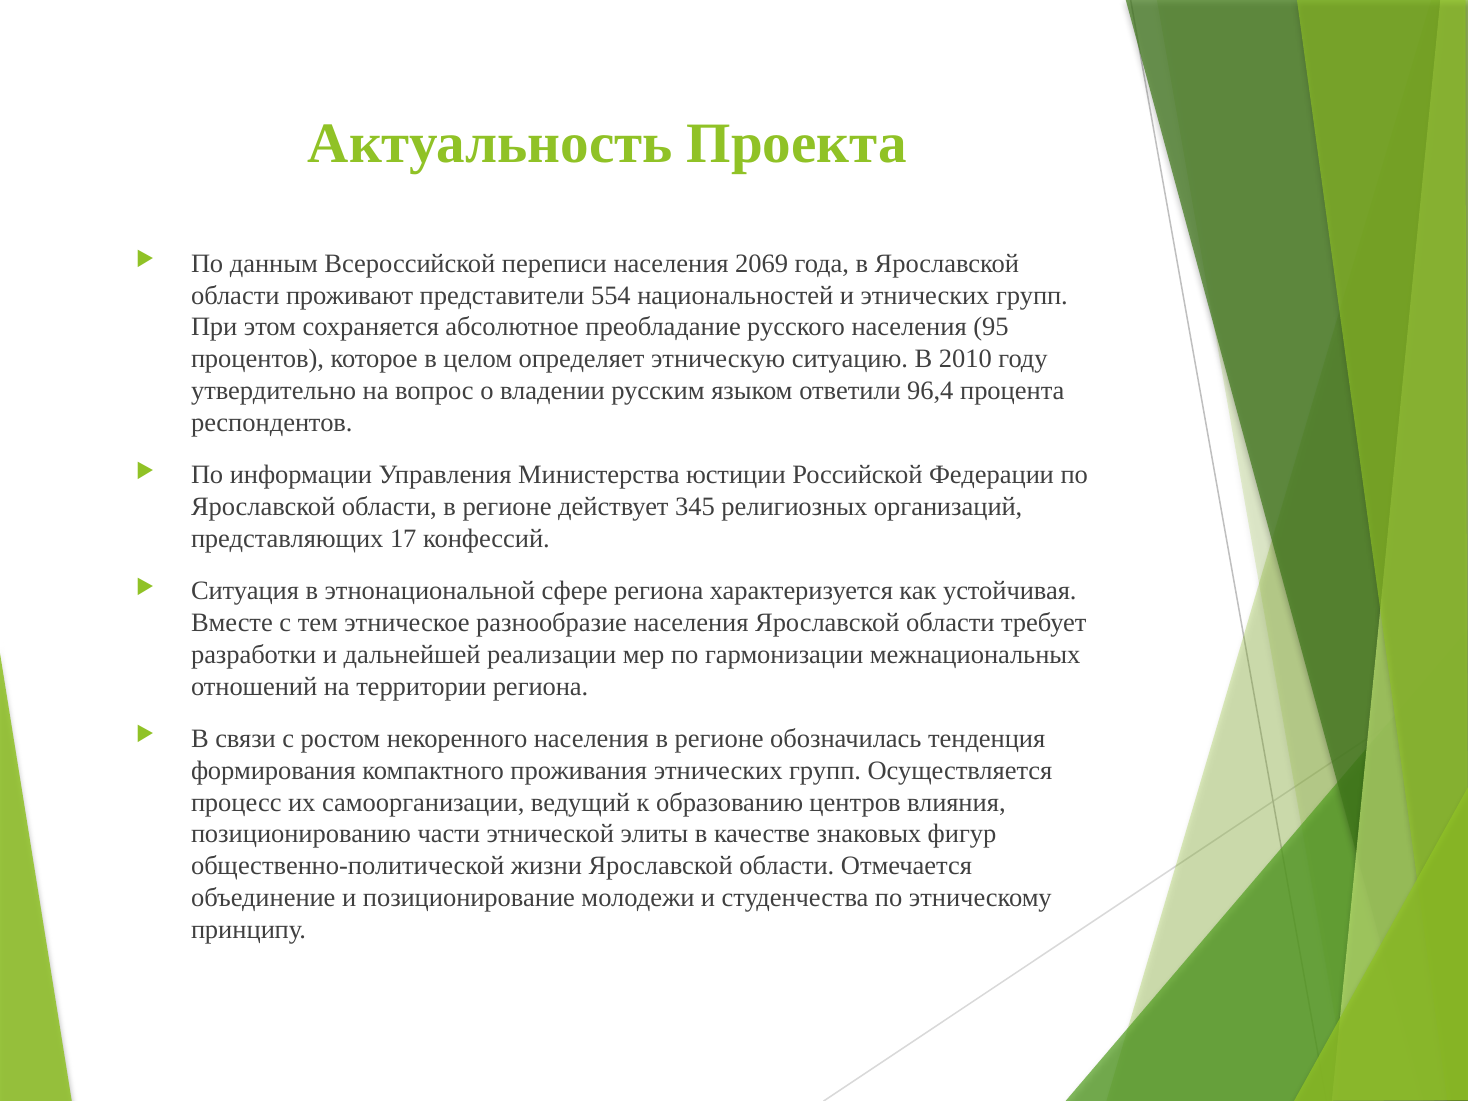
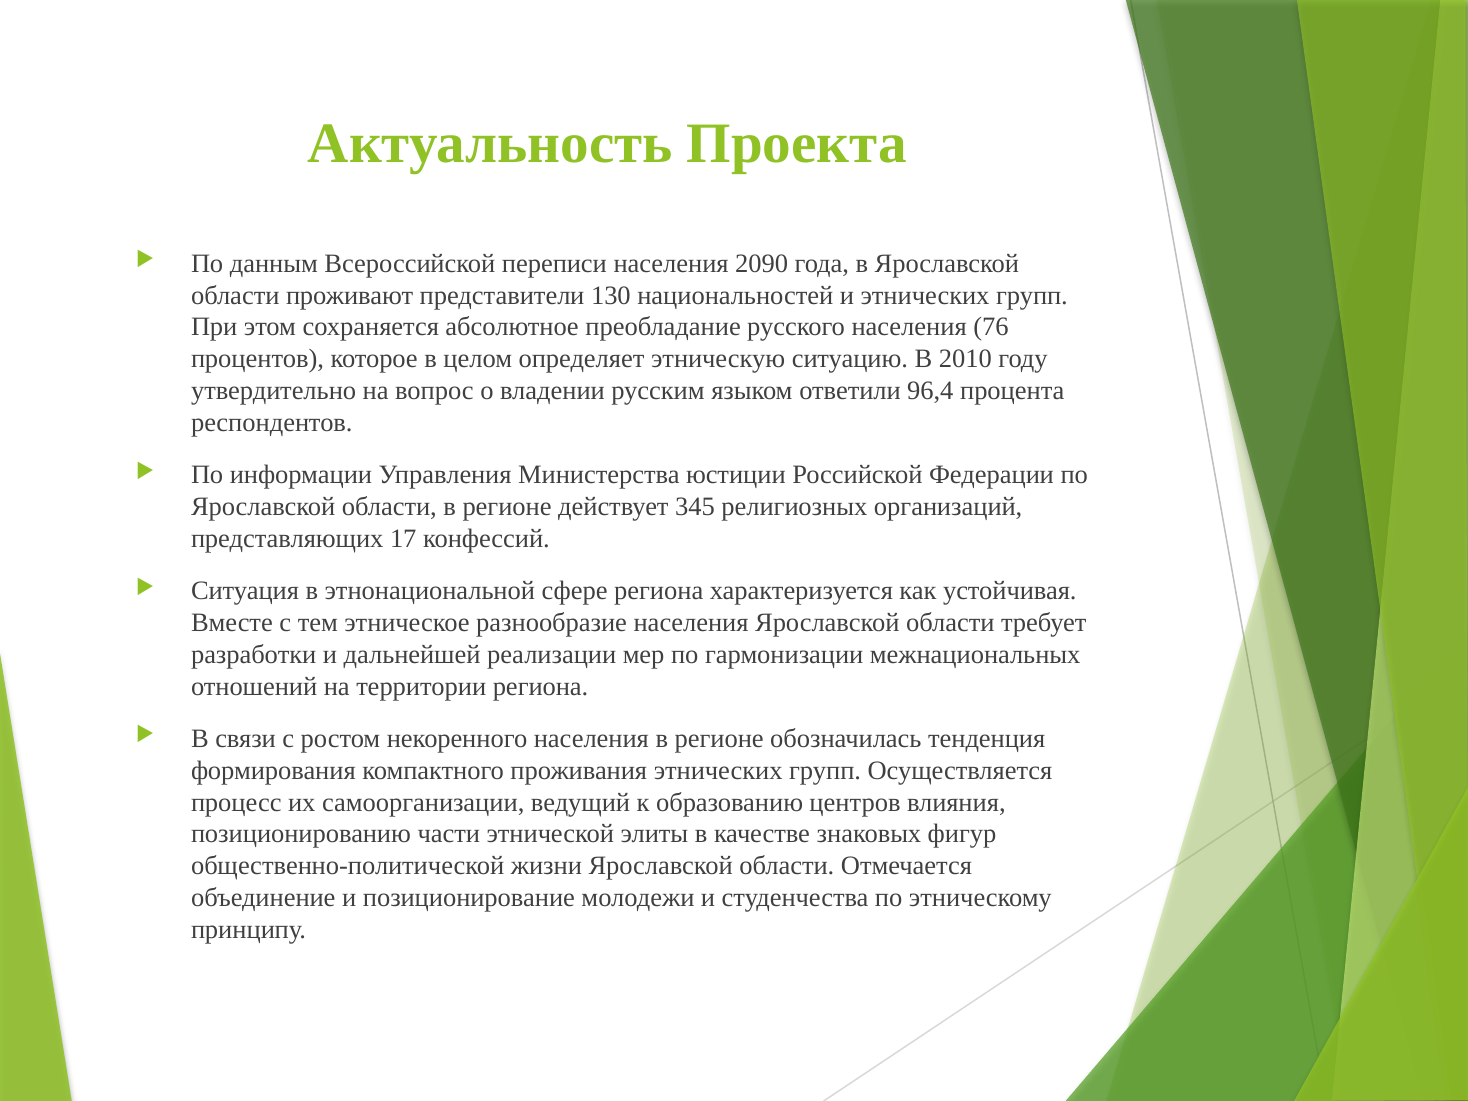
2069: 2069 -> 2090 (762, 263)
554: 554 -> 130 (611, 295)
95: 95 -> 76 (991, 327)
